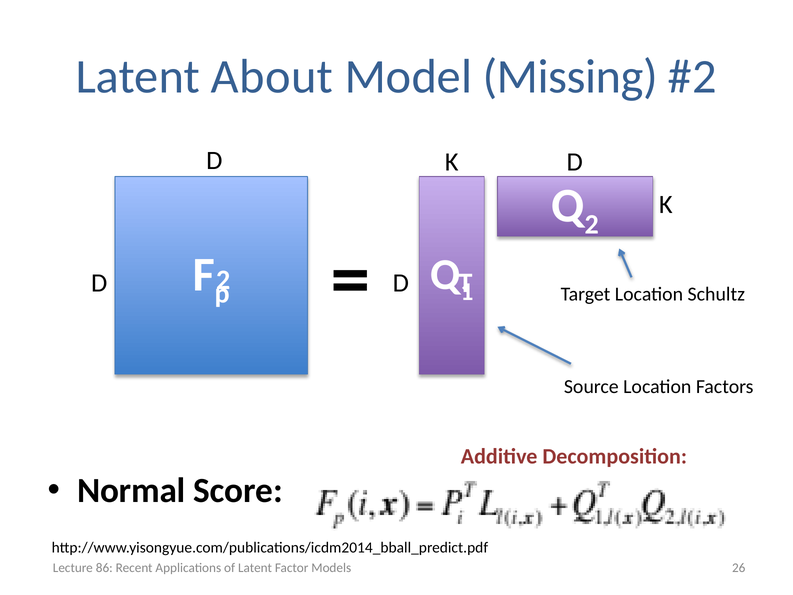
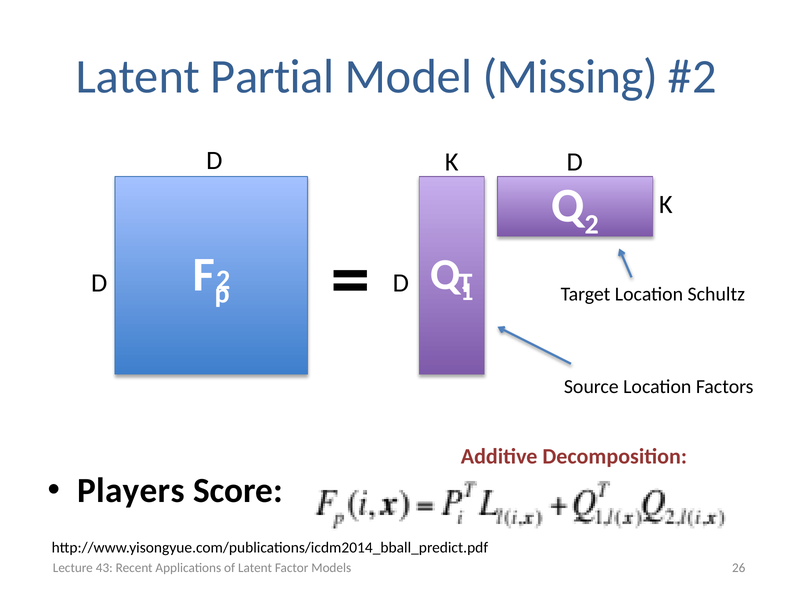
About: About -> Partial (272, 77)
Normal: Normal -> Players (131, 491)
86: 86 -> 43 (104, 568)
